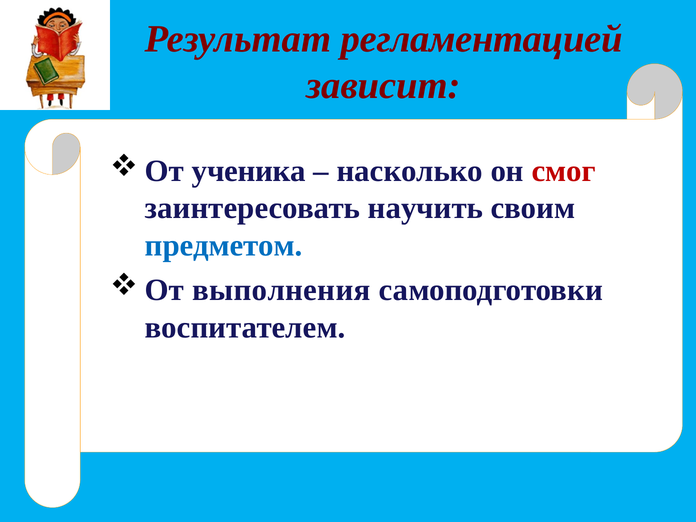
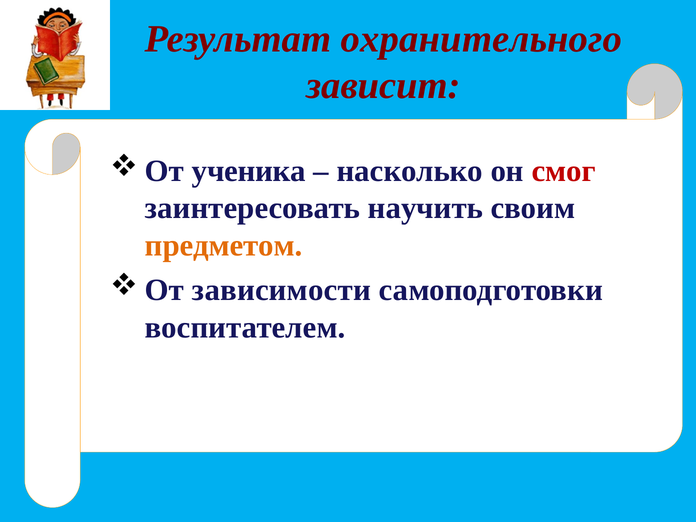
регламентацией: регламентацией -> охранительного (482, 39)
предметом colour: blue -> orange (224, 245)
выполнения: выполнения -> зависимости (281, 290)
